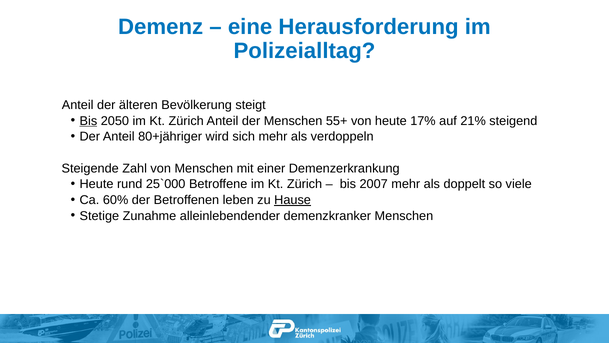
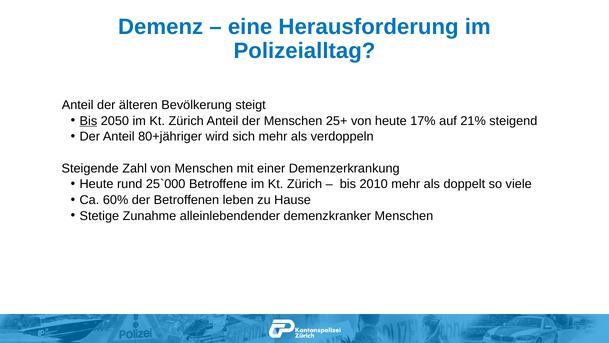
55+: 55+ -> 25+ (337, 121)
2007: 2007 -> 2010 (374, 184)
Hause underline: present -> none (293, 200)
